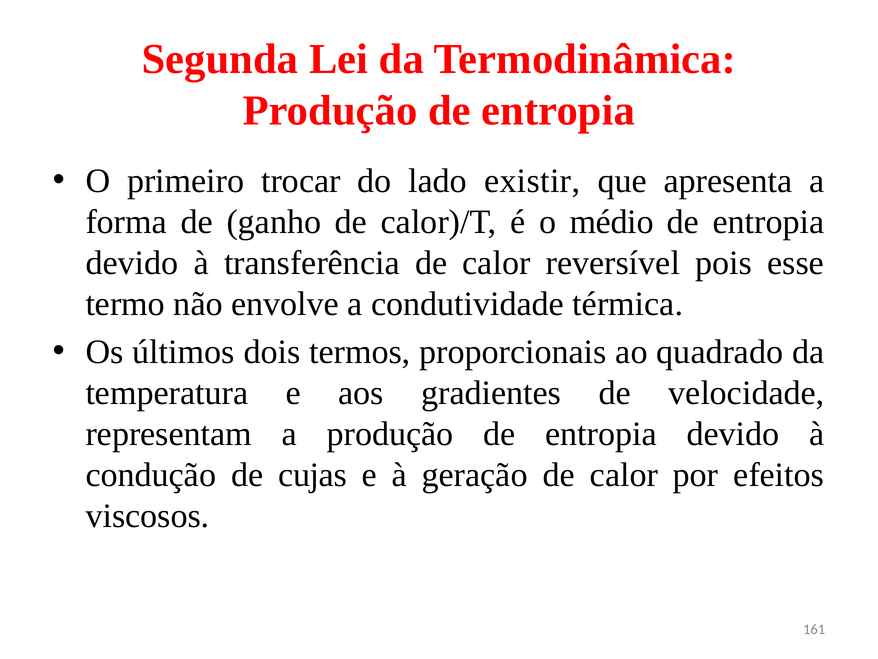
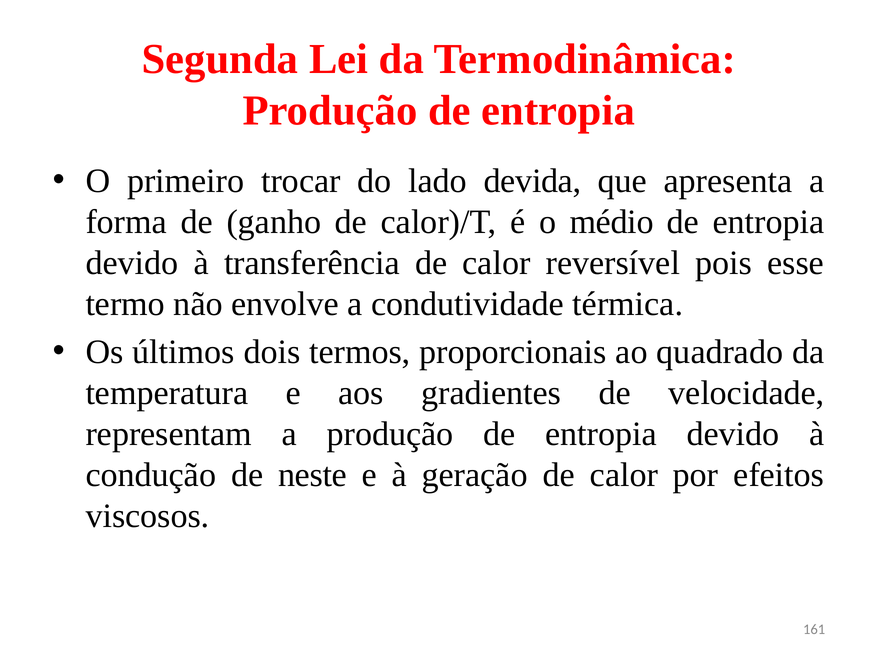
existir: existir -> devida (532, 181)
cujas: cujas -> neste (313, 475)
